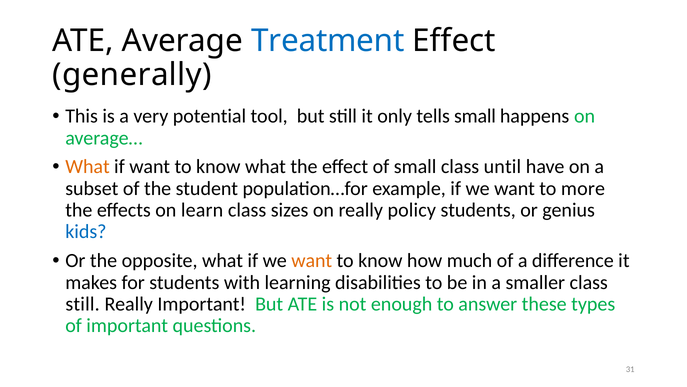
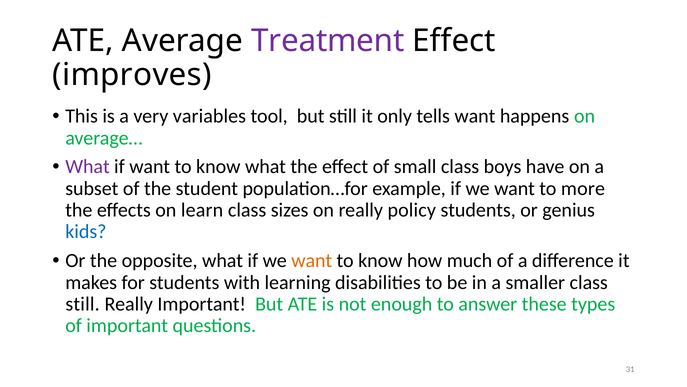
Treatment colour: blue -> purple (328, 41)
generally: generally -> improves (132, 75)
potential: potential -> variables (209, 116)
tells small: small -> want (475, 116)
What colour: orange -> purple (87, 167)
until: until -> boys (503, 167)
